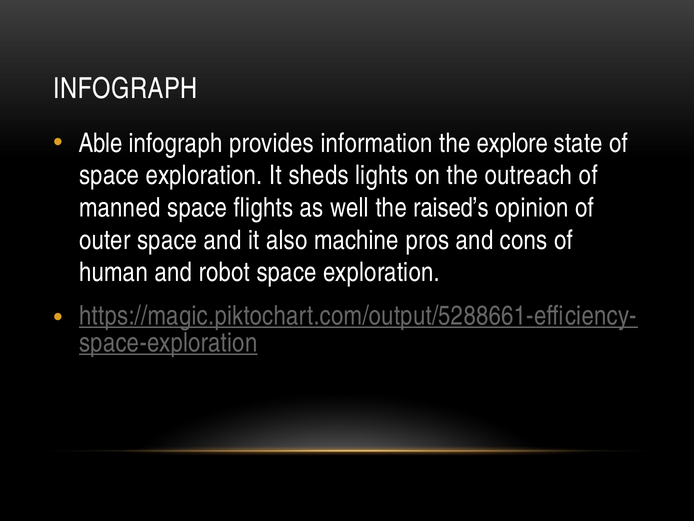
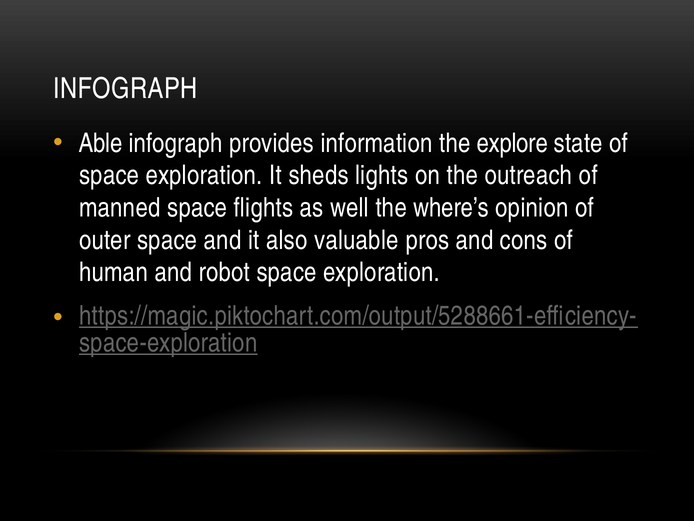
raised’s: raised’s -> where’s (451, 208)
machine: machine -> valuable (356, 240)
